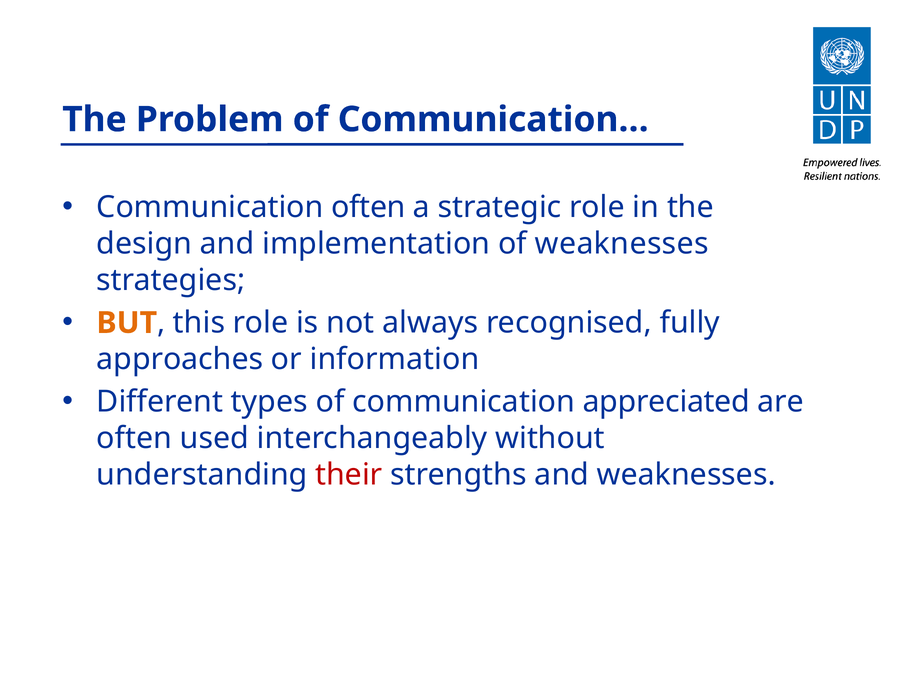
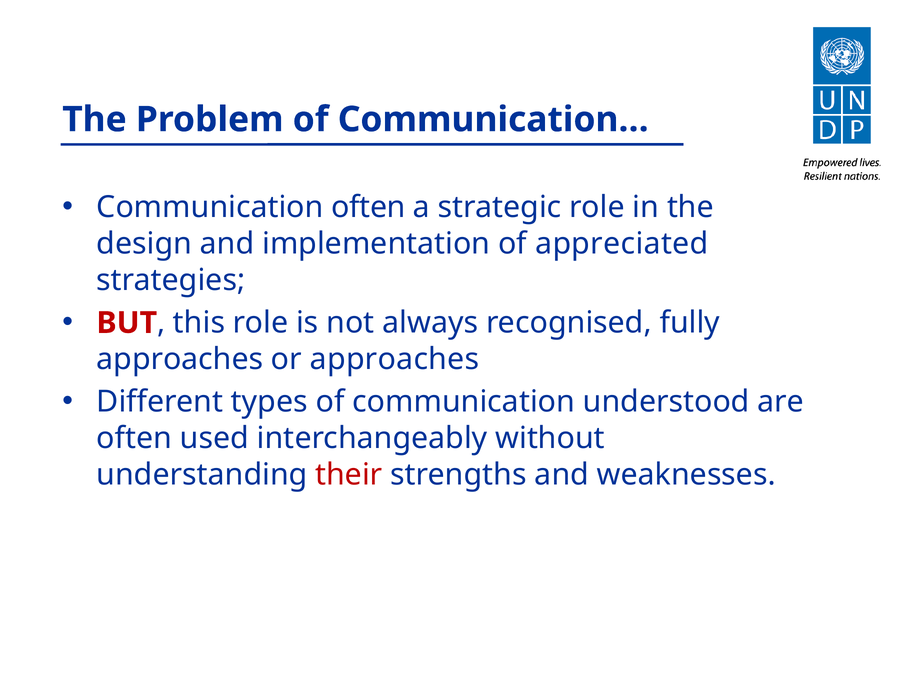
of weaknesses: weaknesses -> appreciated (622, 244)
BUT colour: orange -> red (127, 322)
or information: information -> approaches (395, 359)
appreciated: appreciated -> understood (666, 401)
